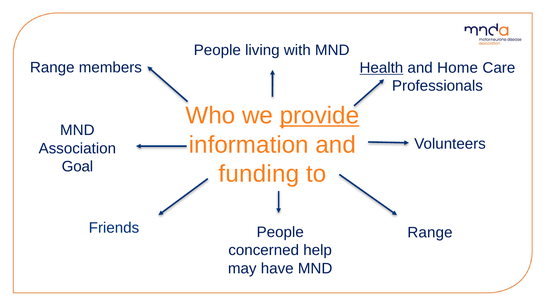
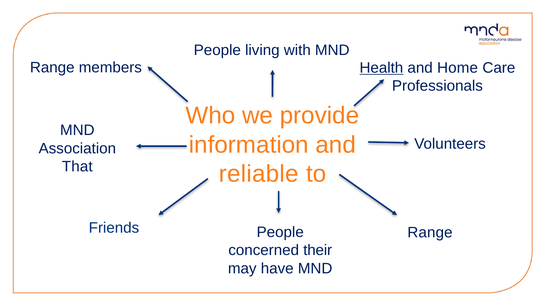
provide underline: present -> none (319, 116)
Goal: Goal -> That (77, 167)
funding: funding -> reliable (259, 174)
help: help -> their (318, 251)
